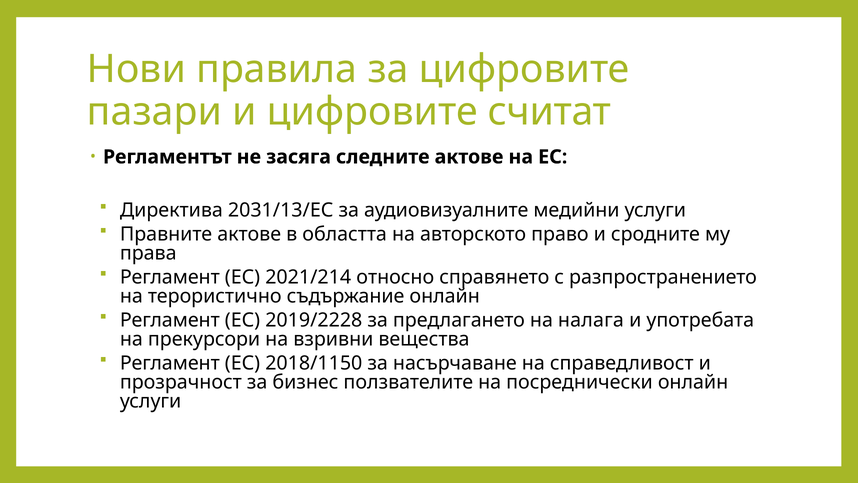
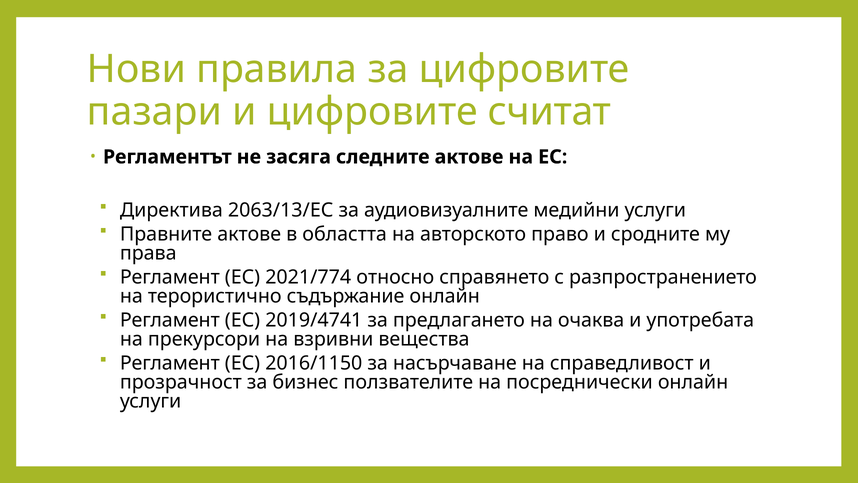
2031/13/ЕС: 2031/13/ЕС -> 2063/13/ЕС (281, 210)
2021/214: 2021/214 -> 2021/774 (308, 277)
2019/2228: 2019/2228 -> 2019/4741 (314, 320)
налага: налага -> очаква (591, 320)
2018/1150: 2018/1150 -> 2016/1150 (314, 363)
